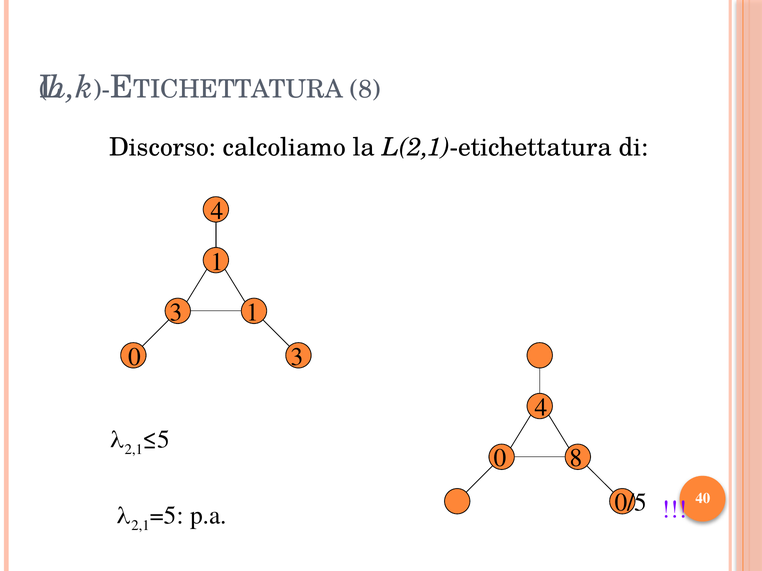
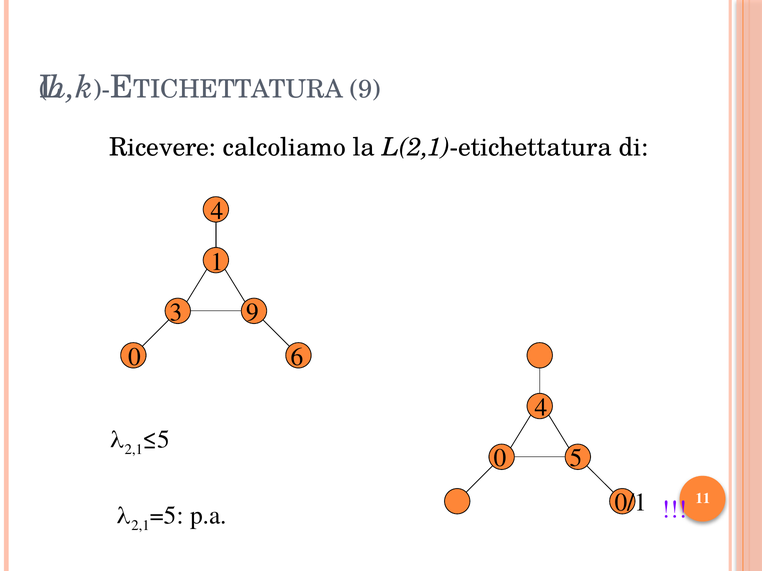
8: 8 -> 9 (365, 89)
Discorso: Discorso -> Ricevere (163, 148)
3 1: 1 -> 9 (253, 313)
0 3: 3 -> 6 (297, 357)
0 8: 8 -> 5 (576, 459)
0/5: 0/5 -> 0/1 (631, 503)
40: 40 -> 11 (703, 499)
